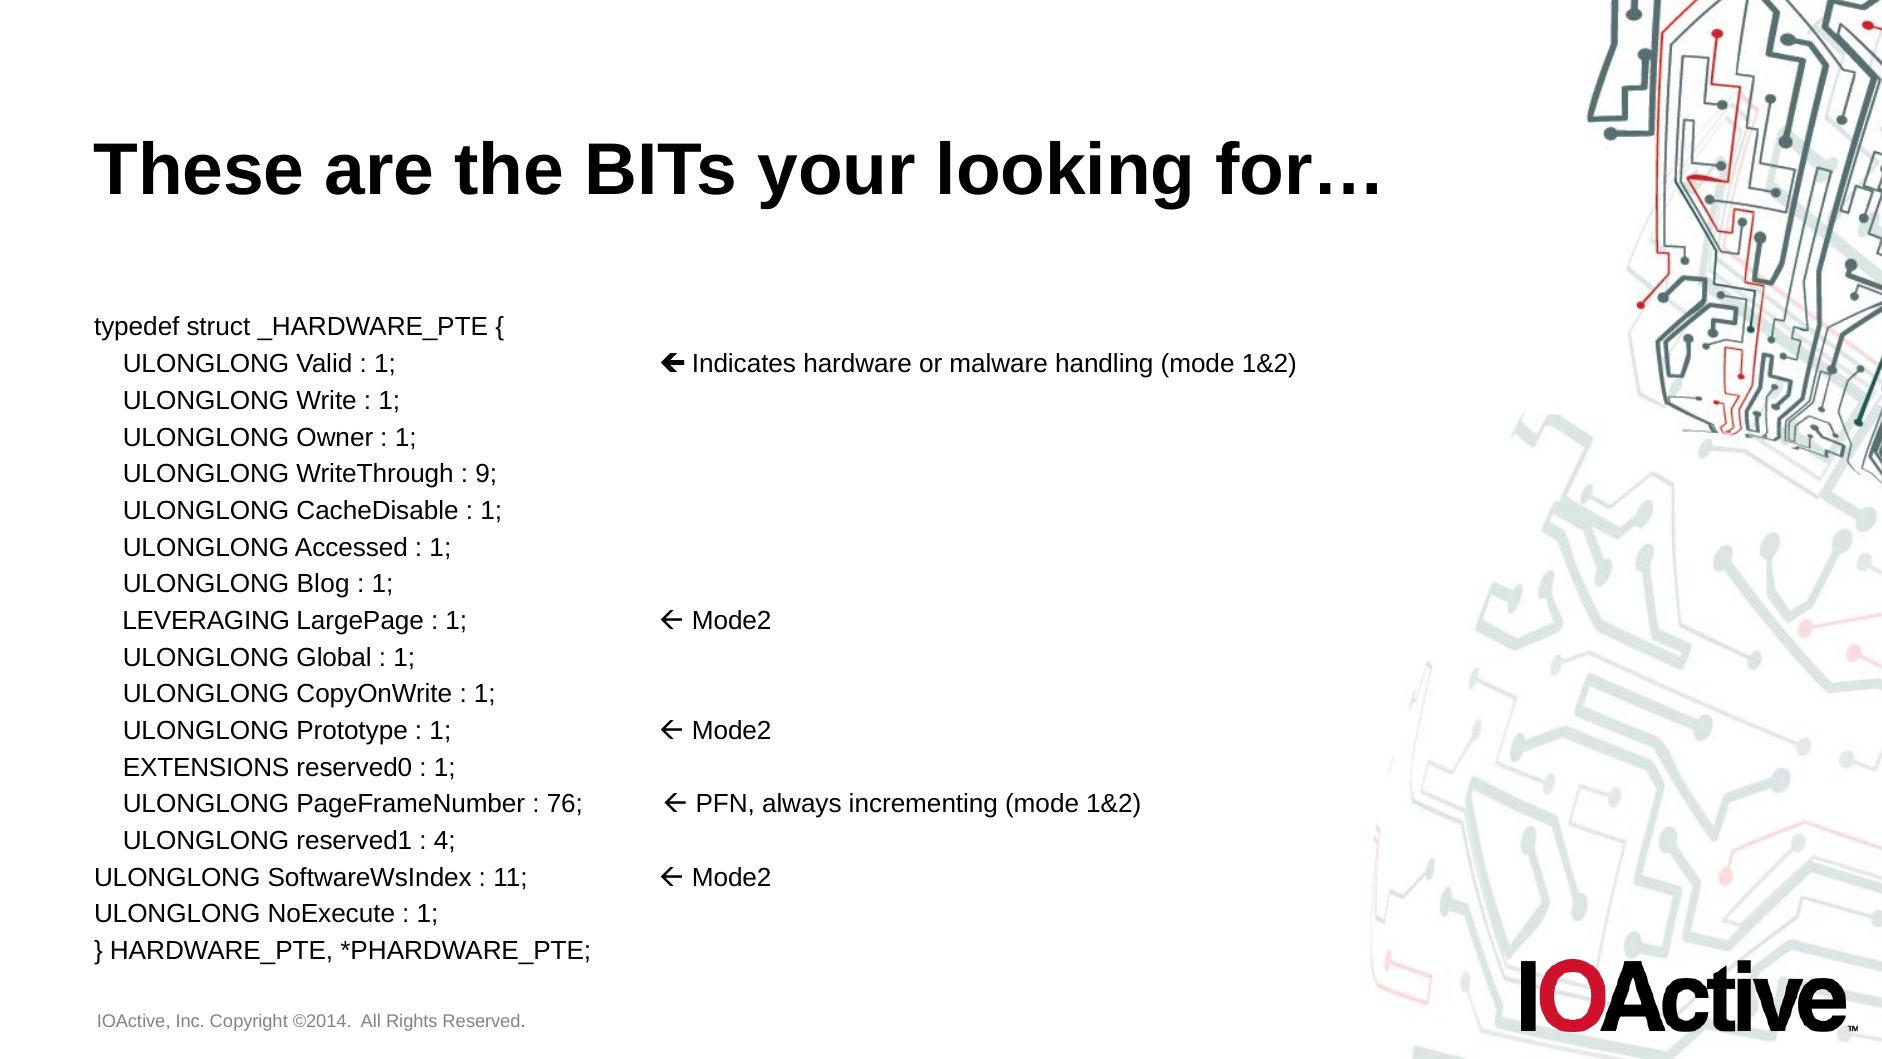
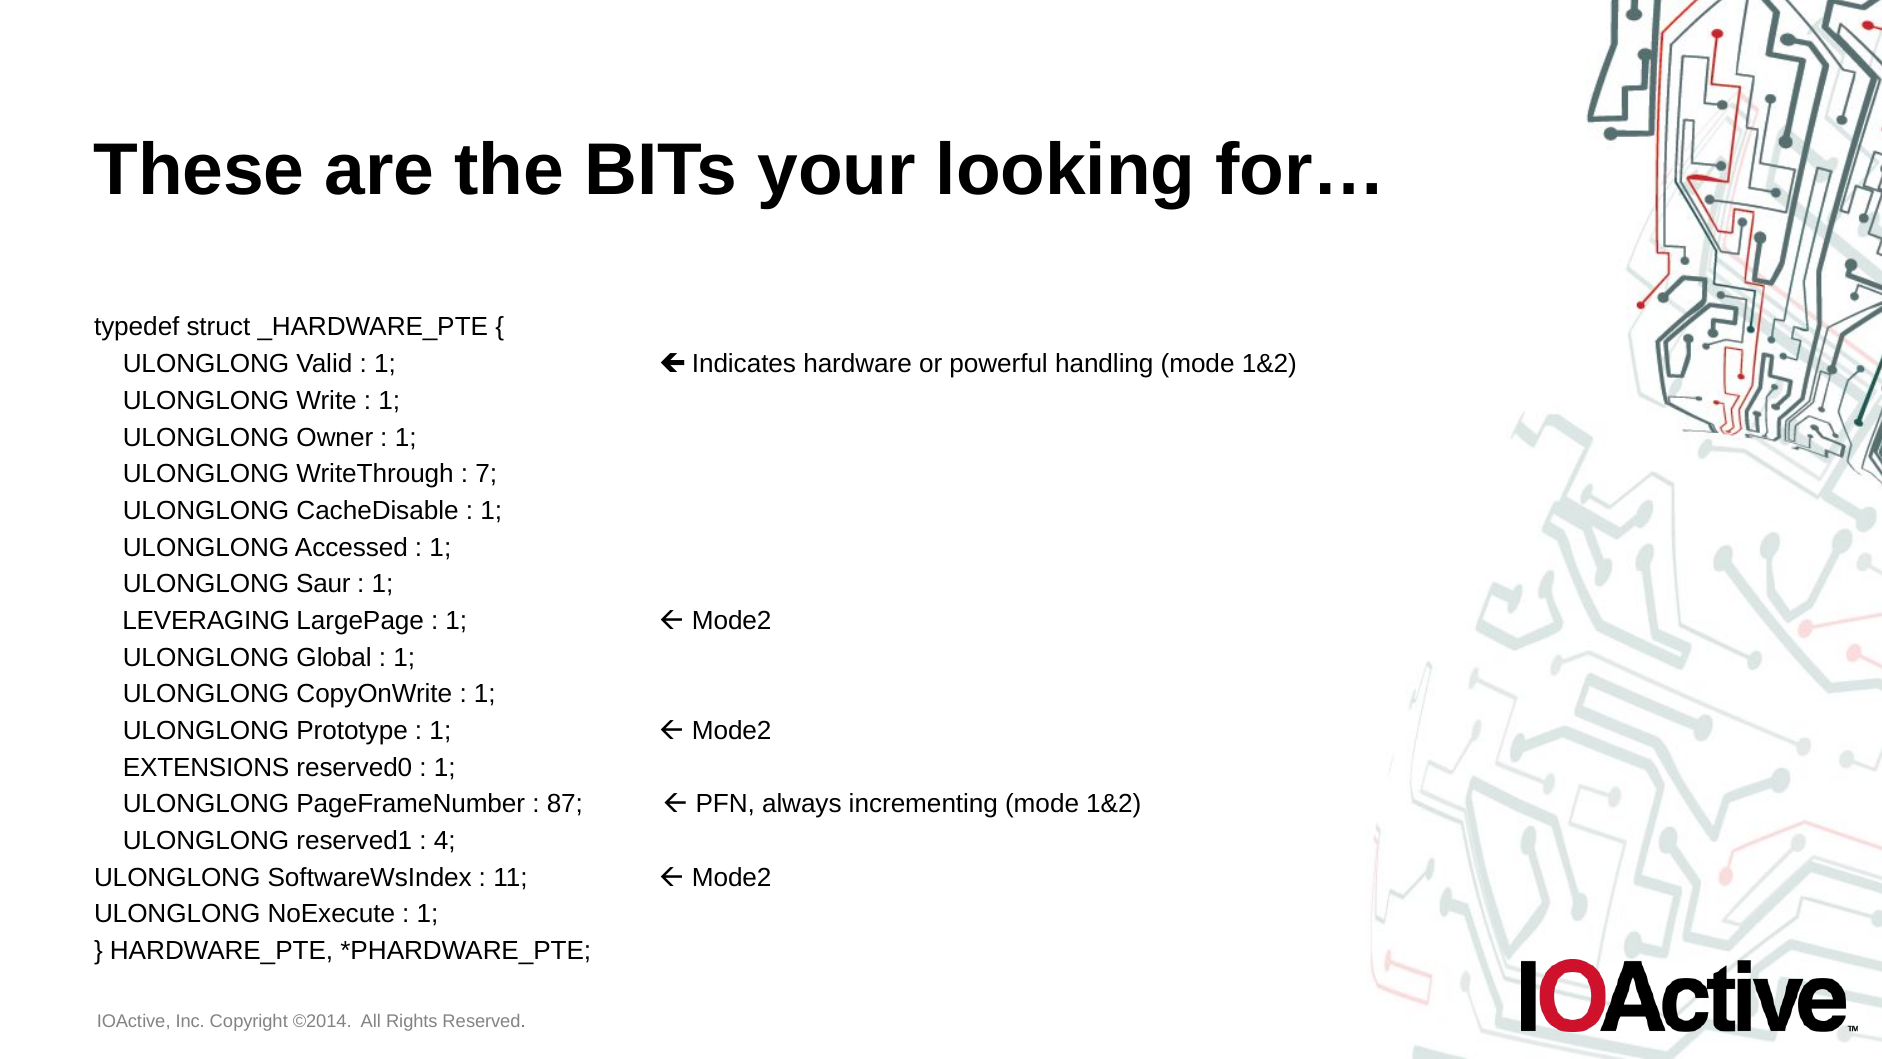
malware: malware -> powerful (999, 364)
9: 9 -> 7 (486, 474)
Blog: Blog -> Saur (323, 584)
76: 76 -> 87 (565, 804)
